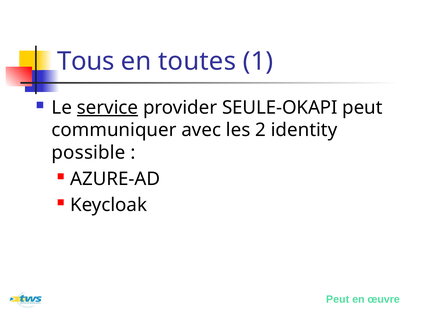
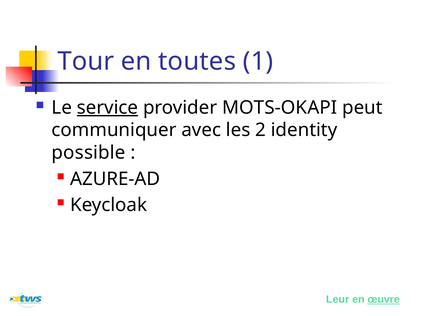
Tous: Tous -> Tour (86, 62)
SEULE-OKAPI: SEULE-OKAPI -> MOTS-OKAPI (280, 108)
Peut: Peut -> Leur (338, 300)
œuvre underline: none -> present (384, 300)
